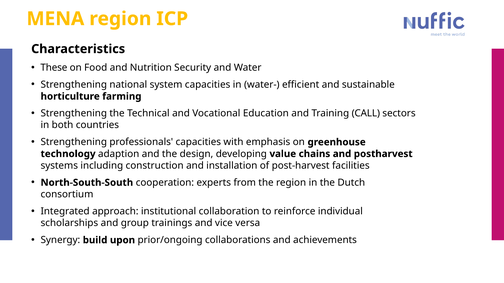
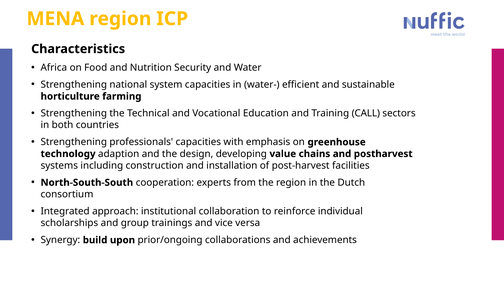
These: These -> Africa (54, 68)
